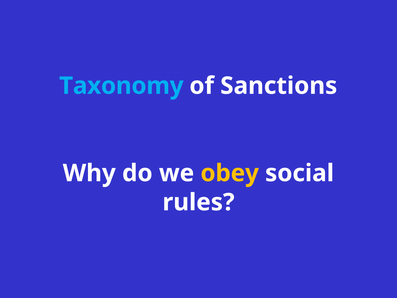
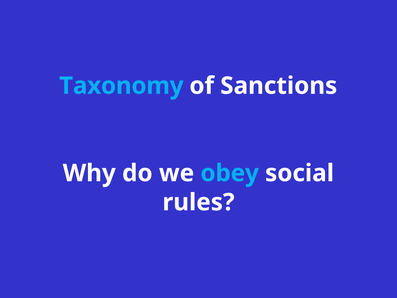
obey colour: yellow -> light blue (230, 173)
